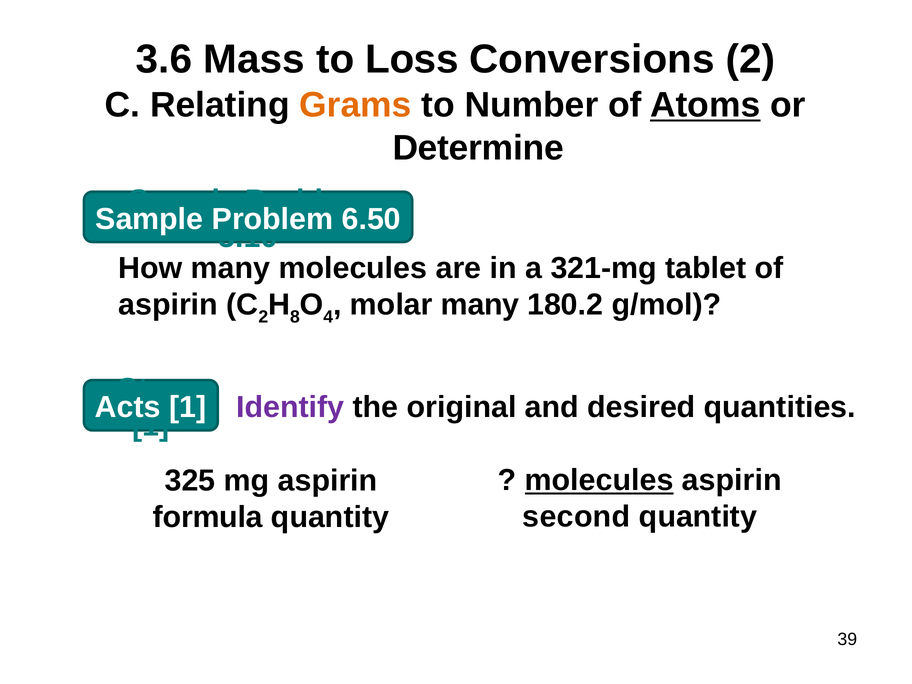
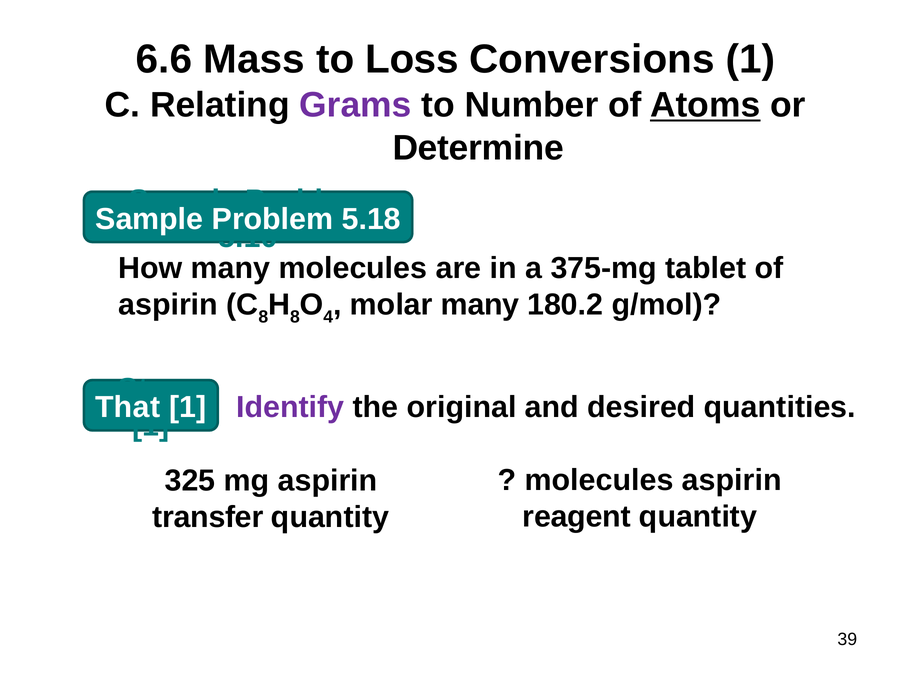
3.6: 3.6 -> 6.6 (164, 59)
Conversions 2: 2 -> 1 (751, 59)
Grams colour: orange -> purple (356, 105)
6.50: 6.50 -> 5.18 (371, 219)
321-mg: 321-mg -> 375-mg (604, 268)
2: 2 -> 8 (263, 317)
Acts: Acts -> That (128, 407)
molecules underline: present -> none (599, 480)
second: second -> reagent (577, 517)
formula: formula -> transfer (208, 517)
